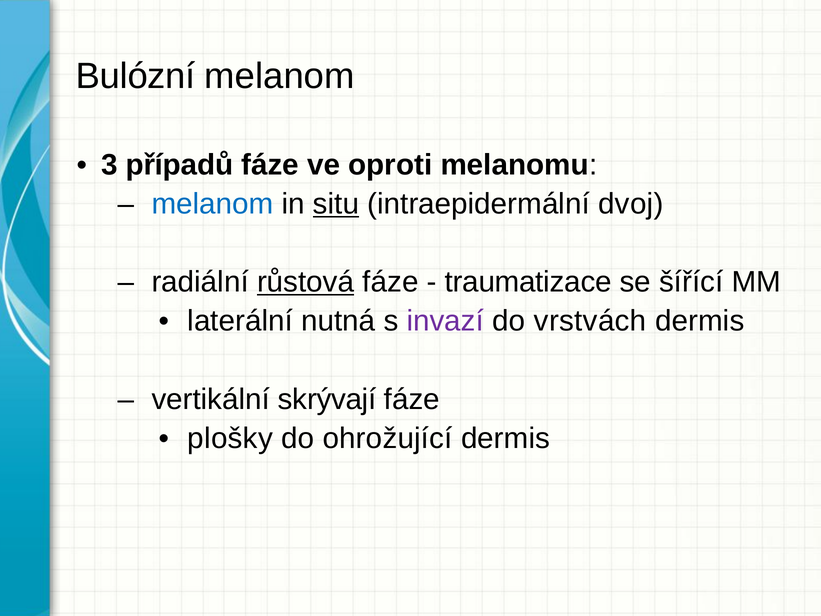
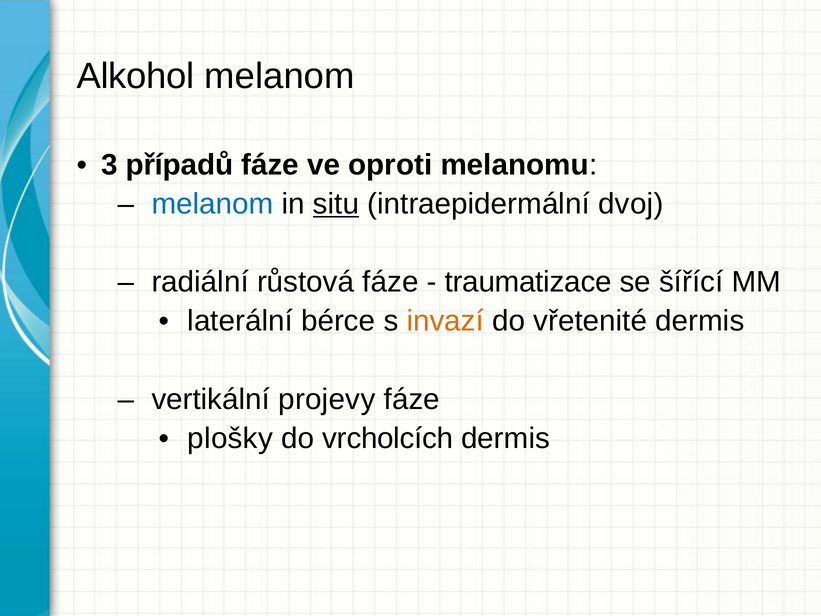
Bulózní: Bulózní -> Alkohol (136, 76)
růstová underline: present -> none (306, 282)
nutná: nutná -> bérce (338, 321)
invazí colour: purple -> orange (445, 321)
vrstvách: vrstvách -> vřetenité (590, 321)
skrývají: skrývají -> projevy (327, 399)
ohrožující: ohrožující -> vrcholcích (388, 438)
